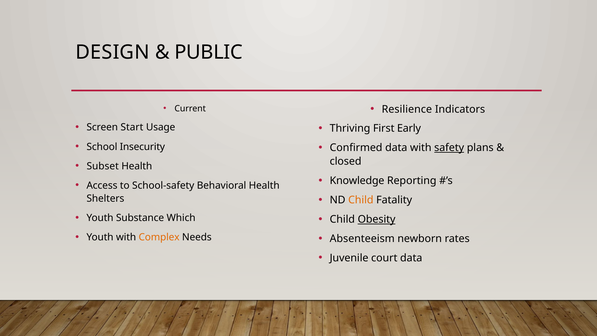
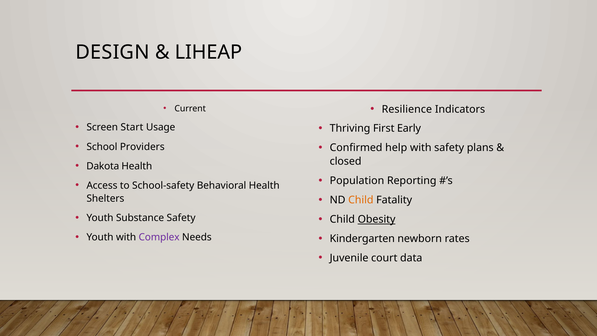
PUBLIC: PUBLIC -> LIHEAP (208, 52)
Insecurity: Insecurity -> Providers (142, 147)
Confirmed data: data -> help (396, 148)
safety underline: present -> none (449, 148)
Subset: Subset -> Dakota (103, 166)
Knowledge: Knowledge -> Population (357, 181)
Substance Which: Which -> Safety (181, 218)
Complex colour: orange -> purple (159, 237)
Absenteeism: Absenteeism -> Kindergarten (362, 239)
